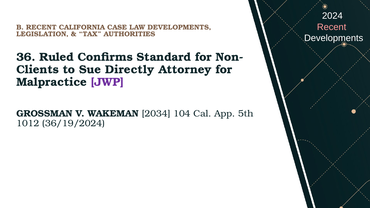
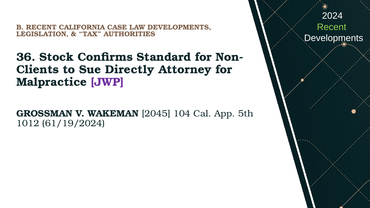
Recent colour: pink -> light green (332, 27)
Ruled: Ruled -> Stock (57, 57)
2034: 2034 -> 2045 (156, 114)
36/19/2024: 36/19/2024 -> 61/19/2024 (74, 124)
